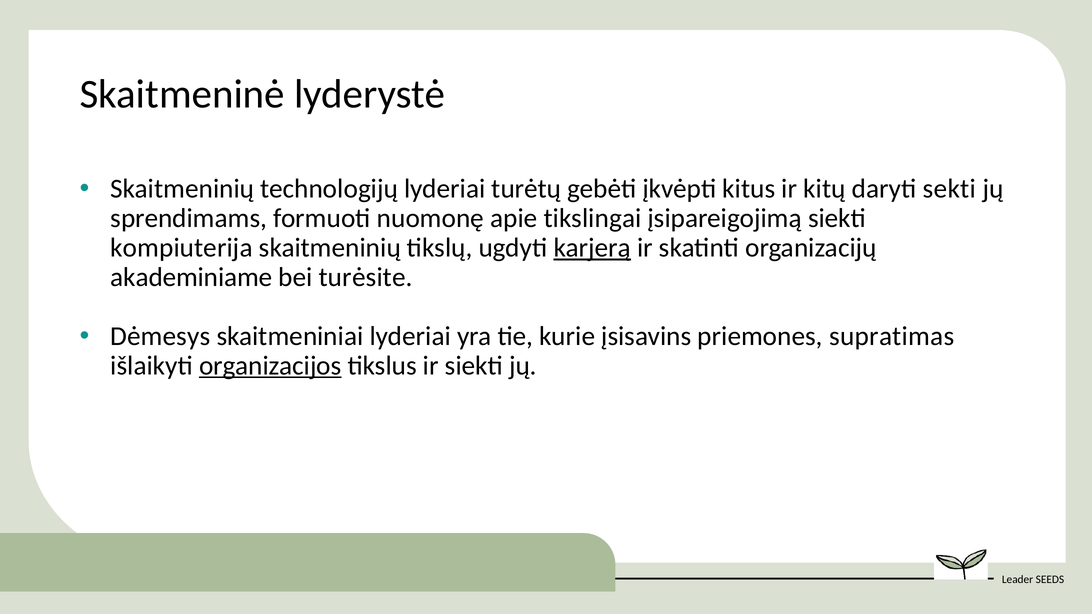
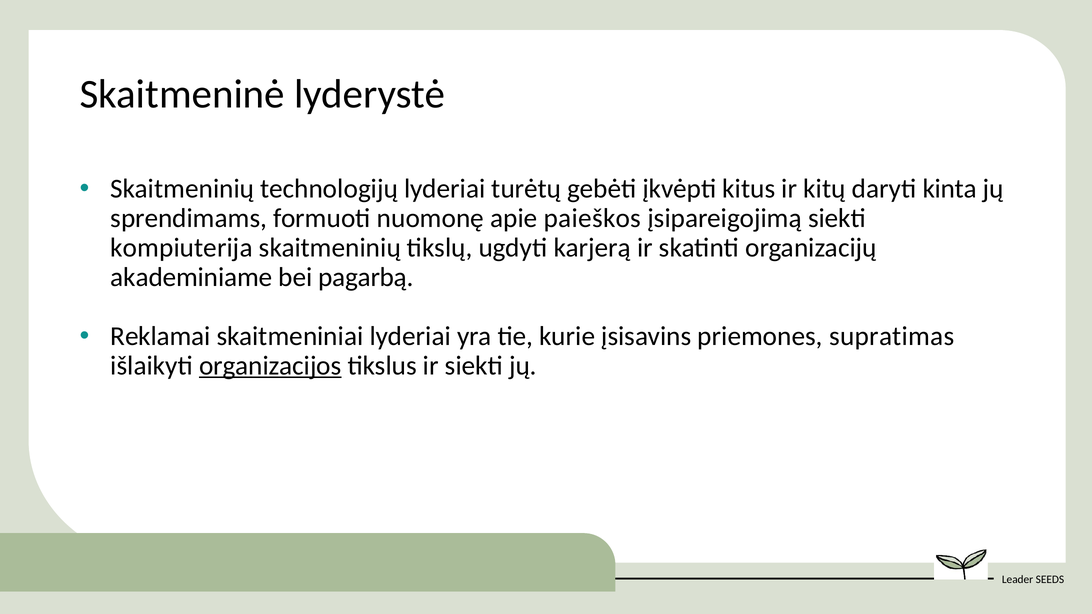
sekti: sekti -> kinta (950, 189)
tikslingai: tikslingai -> paieškos (592, 218)
karjerą underline: present -> none (592, 248)
turėsite: turėsite -> pagarbą (366, 277)
Dėmesys: Dėmesys -> Reklamai (161, 336)
